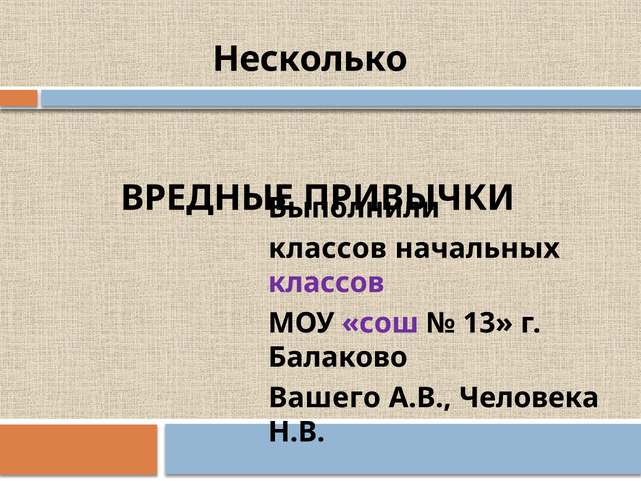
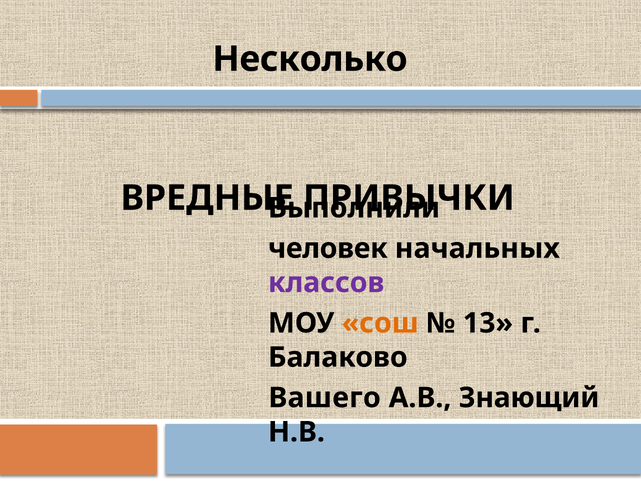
классов: классов -> человек (328, 248)
сош colour: purple -> orange (380, 323)
Человека: Человека -> Знающий (529, 398)
